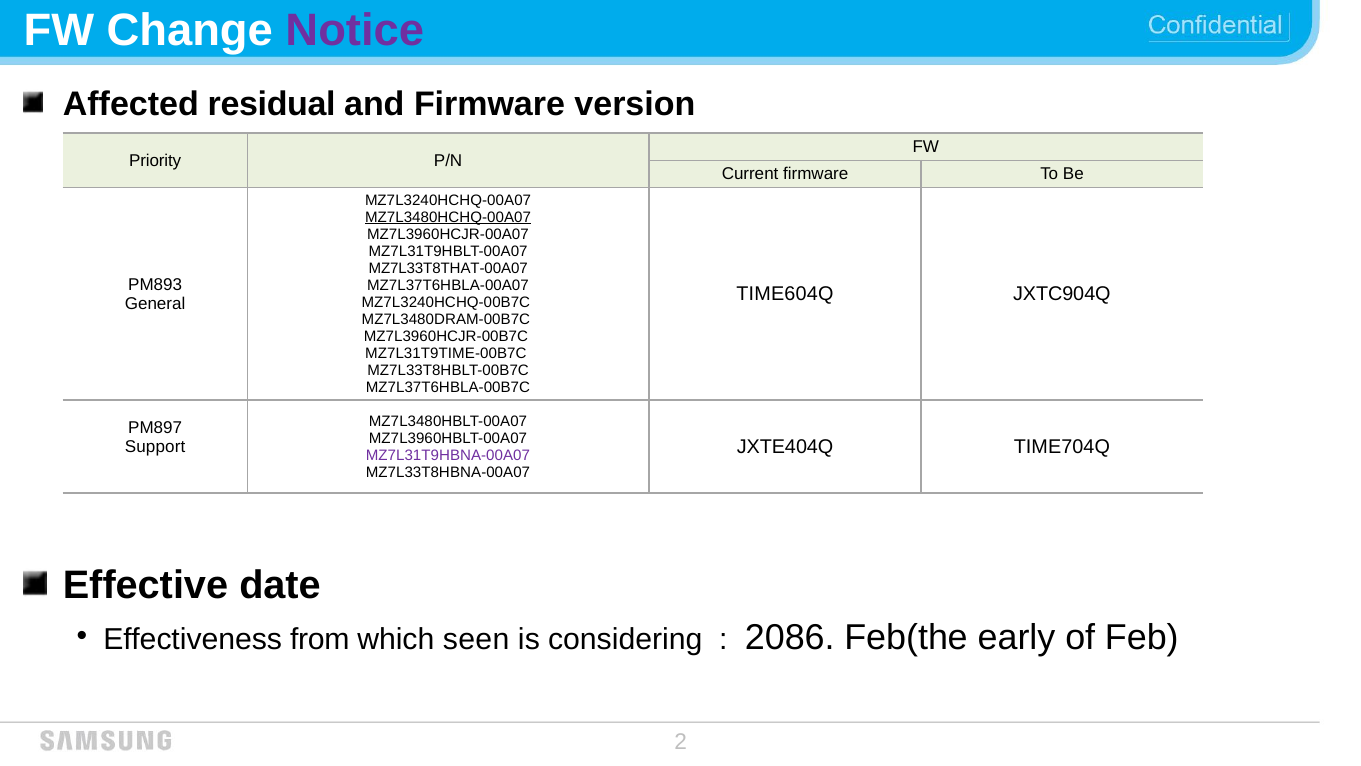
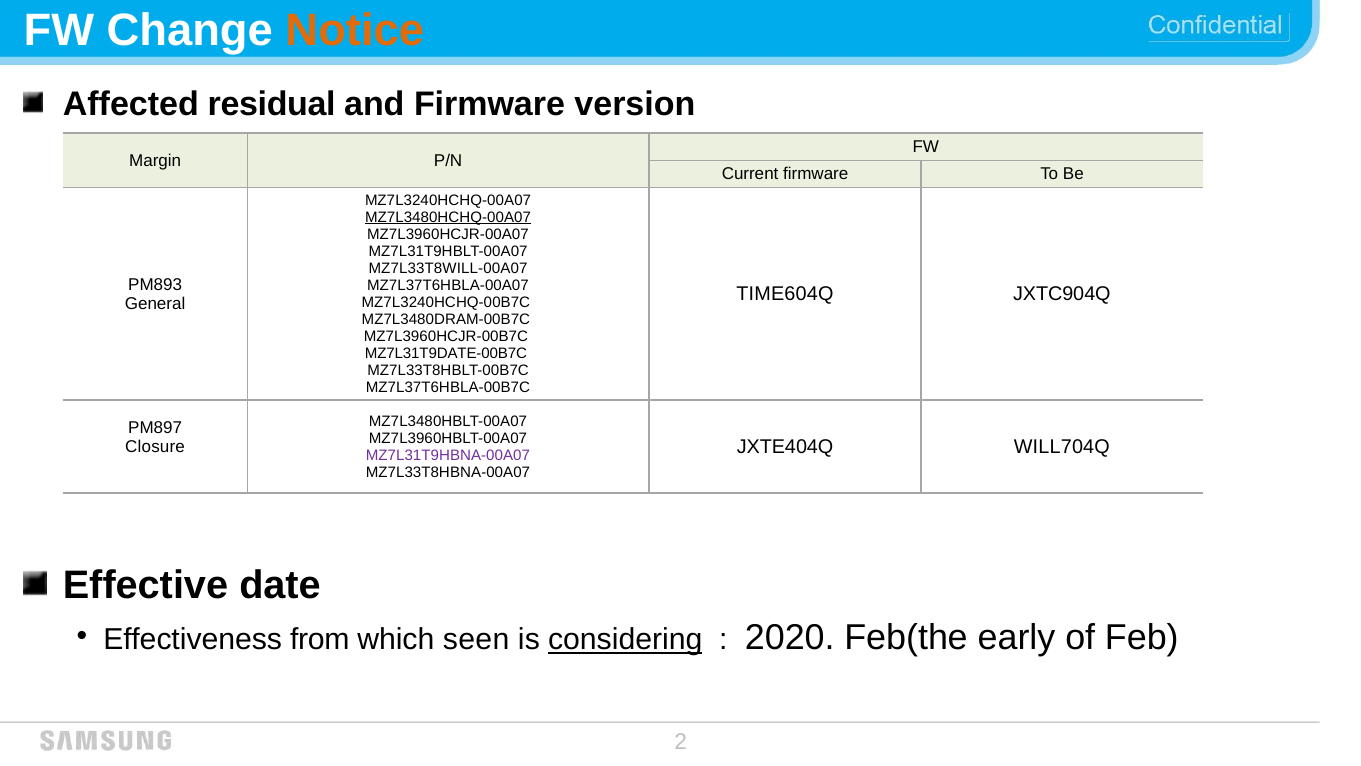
Notice colour: purple -> orange (355, 31)
Priority: Priority -> Margin (155, 161)
MZ7L33T8THAT-00A07: MZ7L33T8THAT-00A07 -> MZ7L33T8WILL-00A07 (448, 268)
MZ7L31T9TIME-00B7C: MZ7L31T9TIME-00B7C -> MZ7L31T9DATE-00B7C (446, 354)
TIME704Q: TIME704Q -> WILL704Q (1062, 447)
Support: Support -> Closure (155, 447)
considering underline: none -> present (625, 640)
2086: 2086 -> 2020 (790, 638)
